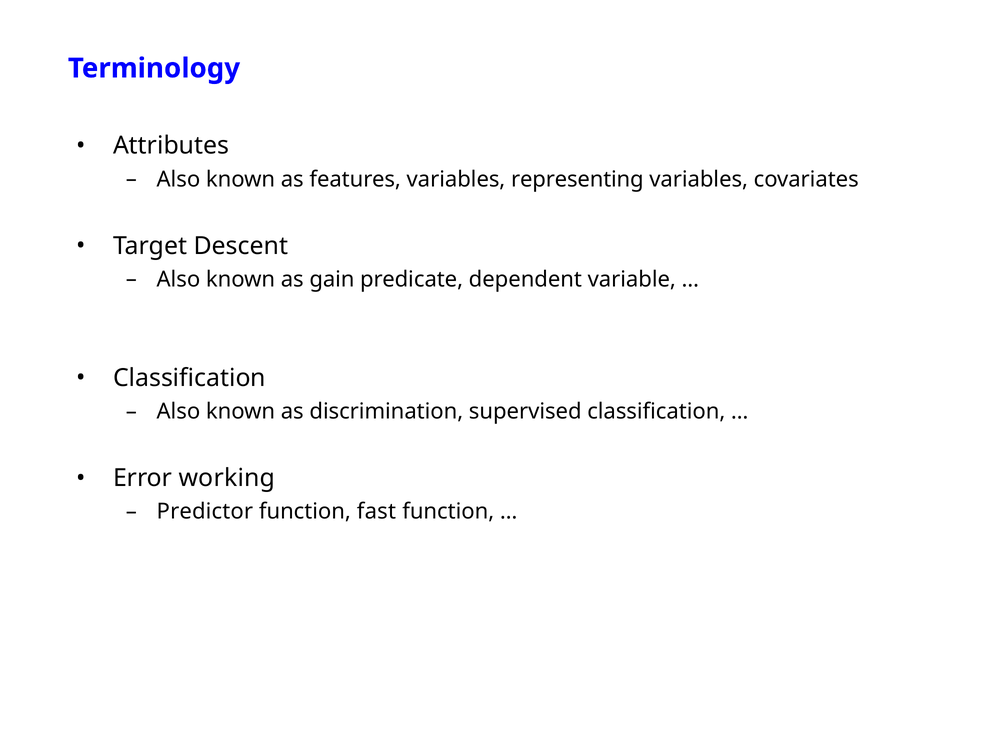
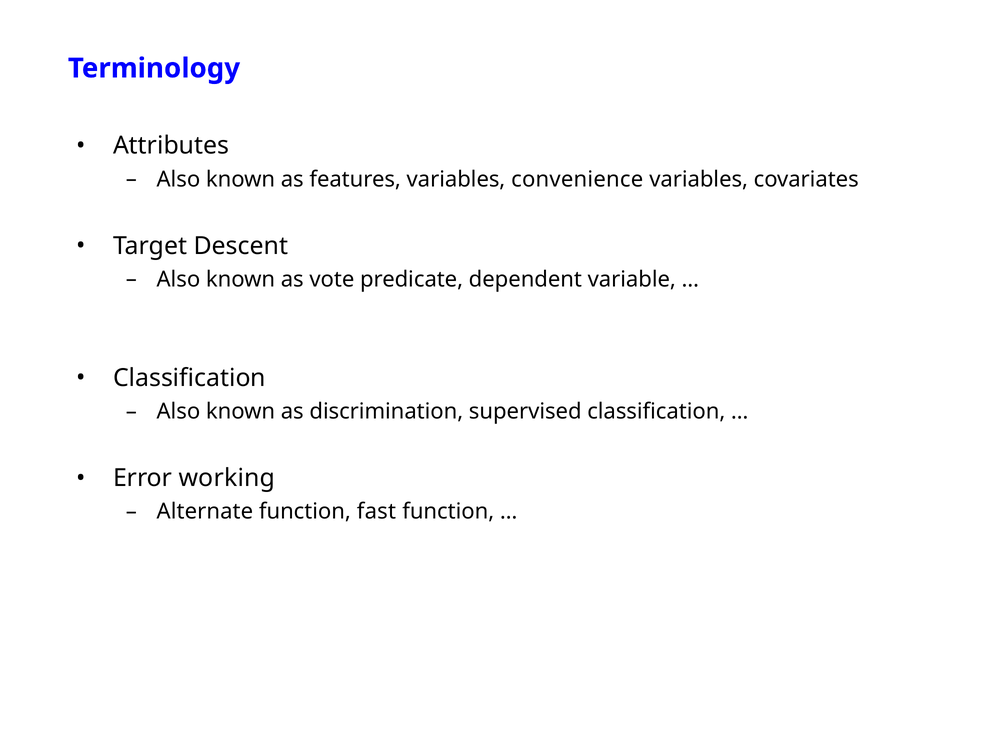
representing: representing -> convenience (577, 179)
gain: gain -> vote (332, 279)
Predictor: Predictor -> Alternate (205, 512)
